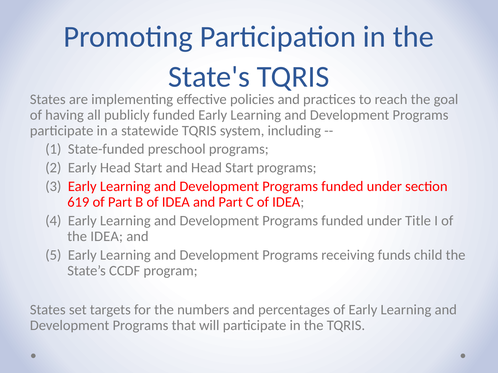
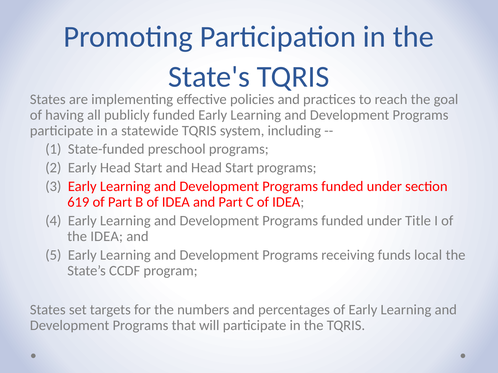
child: child -> local (428, 255)
